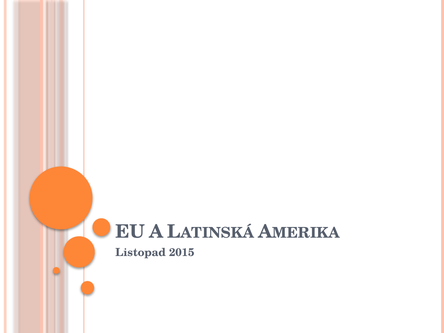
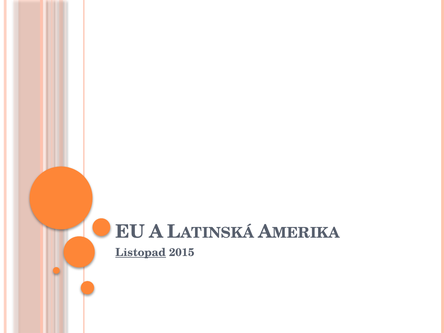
Listopad underline: none -> present (141, 253)
